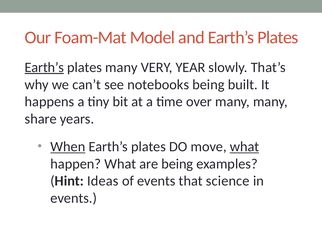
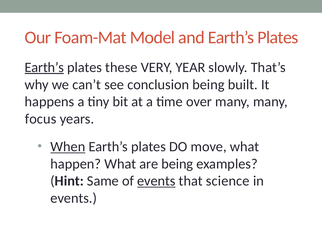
plates many: many -> these (121, 68)
notebooks: notebooks -> conclusion (158, 85)
share: share -> focus (41, 119)
what underline: present -> none (244, 147)
Ideas: Ideas -> Same (103, 181)
events underline: none -> present (156, 181)
